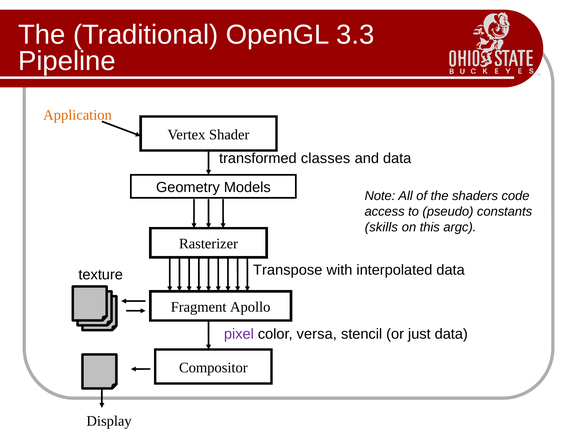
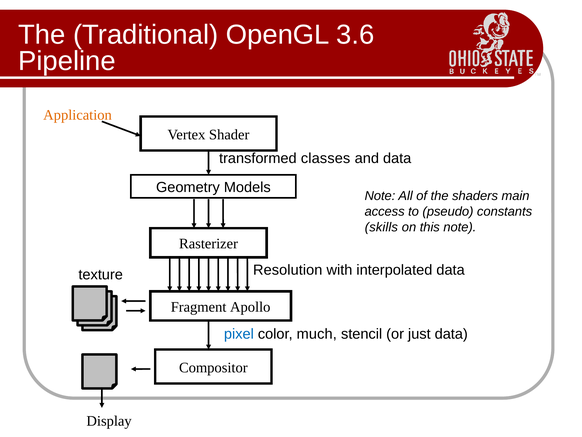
3.3: 3.3 -> 3.6 (355, 35)
code: code -> main (516, 196)
this argc: argc -> note (460, 227)
Transpose: Transpose -> Resolution (288, 270)
pixel colour: purple -> blue (239, 334)
versa: versa -> much (317, 334)
